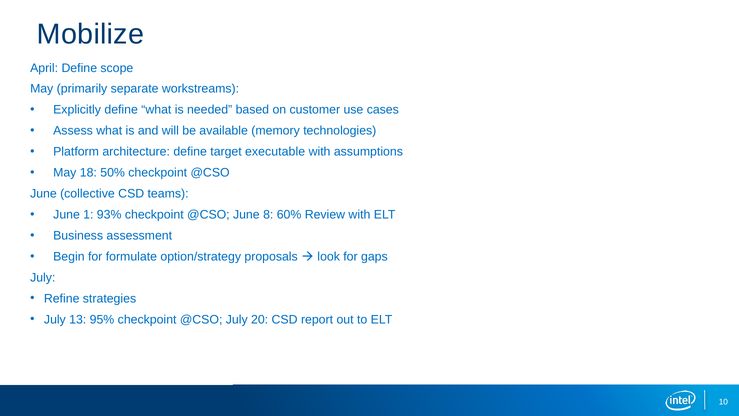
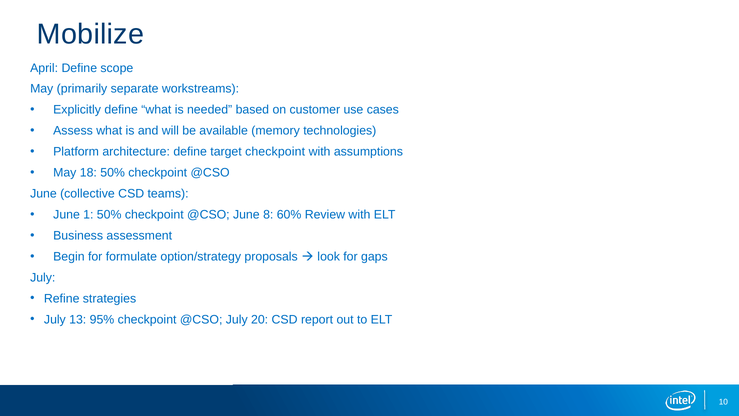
target executable: executable -> checkpoint (275, 152)
1 93%: 93% -> 50% (109, 215)
